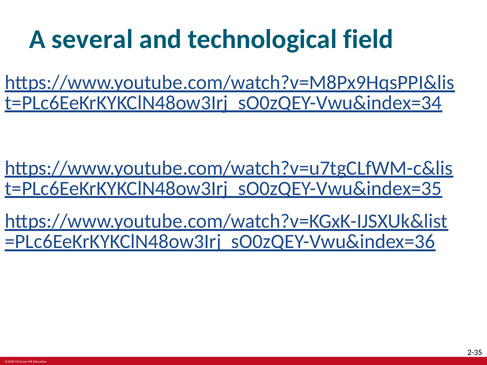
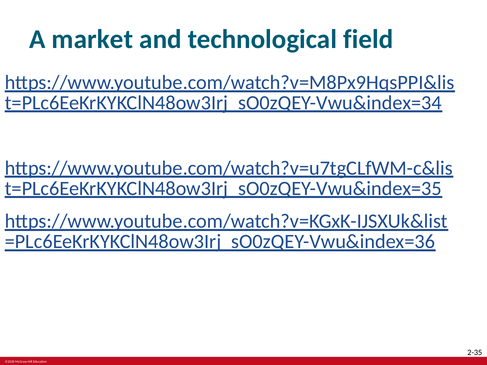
several: several -> market (92, 39)
